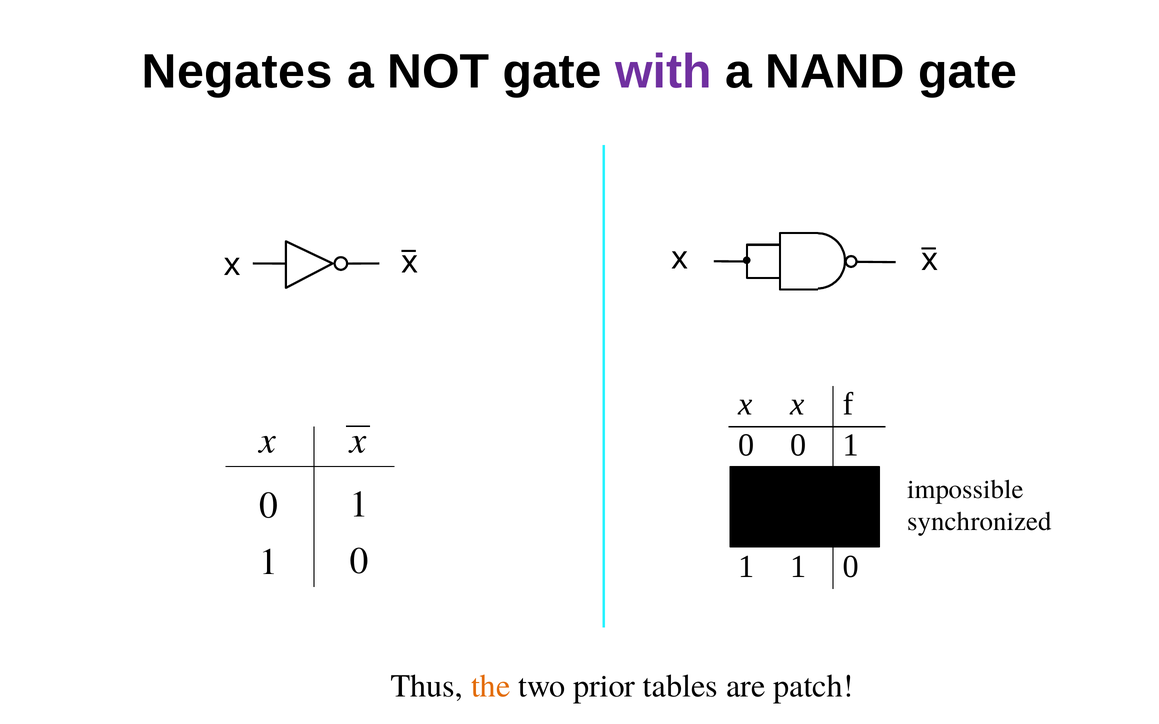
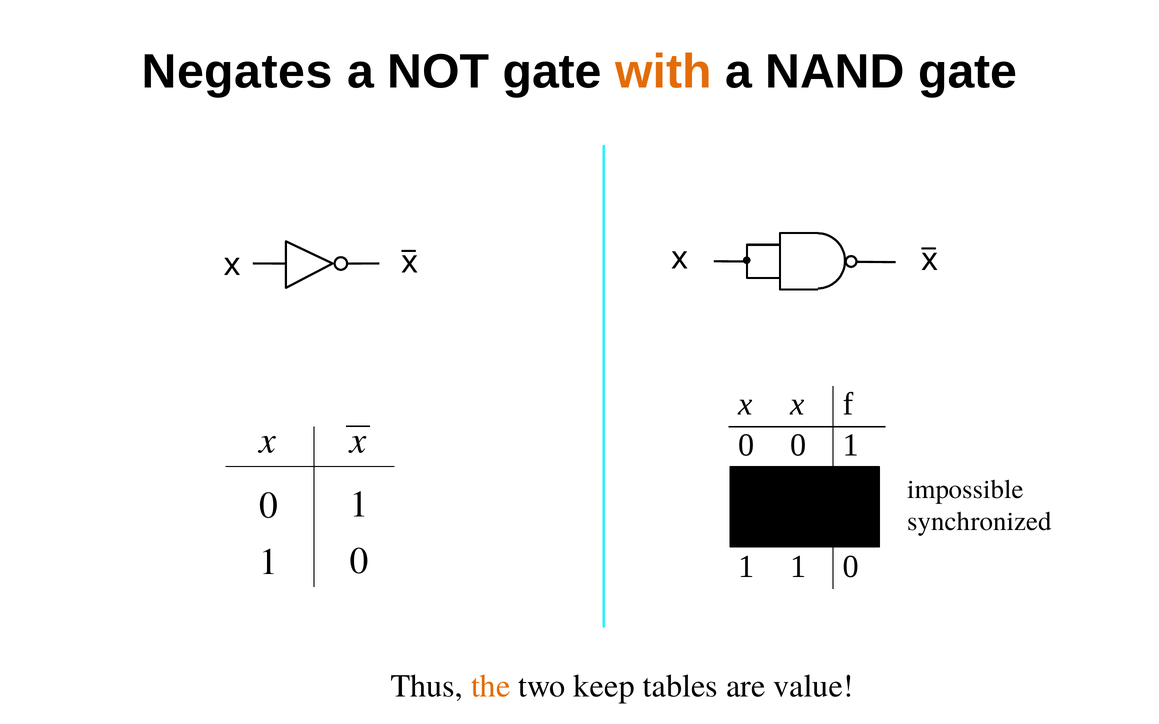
with colour: purple -> orange (663, 72)
prior: prior -> keep (604, 686)
patch: patch -> value (813, 686)
